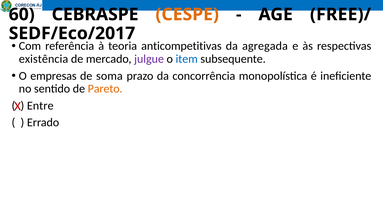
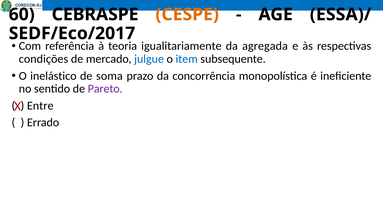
FREE)/: FREE)/ -> ESSA)/ (341, 14)
anticompetitivas: anticompetitivas -> igualitariamente (181, 46)
existência: existência -> condições (44, 59)
julgue colour: purple -> blue (149, 59)
empresas: empresas -> inelástico (53, 76)
Pareto colour: orange -> purple (105, 89)
